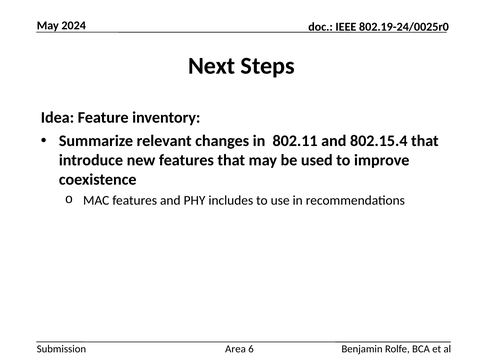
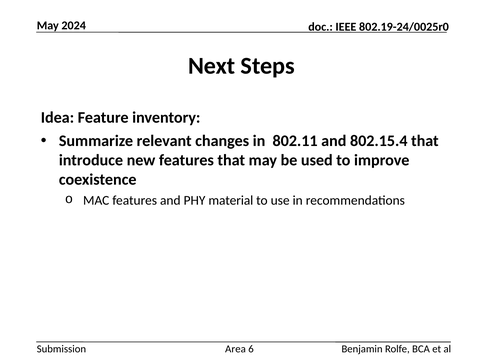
includes: includes -> material (231, 201)
